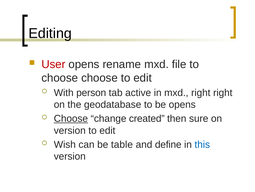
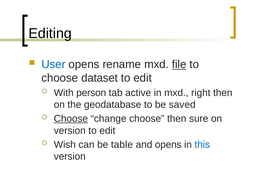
User colour: red -> blue (53, 64)
file underline: none -> present (179, 64)
choose choose: choose -> dataset (100, 78)
right right: right -> then (223, 92)
be opens: opens -> saved (182, 104)
change created: created -> choose (147, 118)
and define: define -> opens (168, 144)
